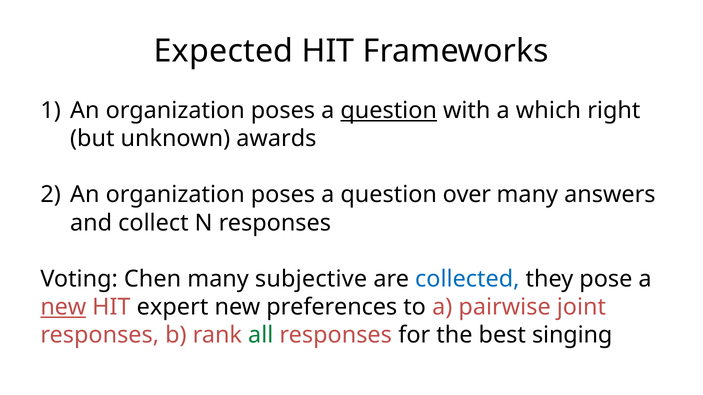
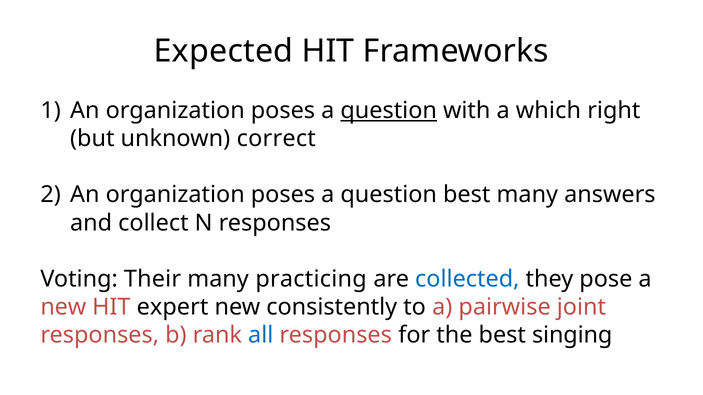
awards: awards -> correct (276, 139)
question over: over -> best (467, 195)
Chen: Chen -> Their (153, 279)
subjective: subjective -> practicing (311, 279)
new underline: present -> none (63, 307)
preferences: preferences -> consistently (332, 307)
all colour: green -> blue (261, 336)
